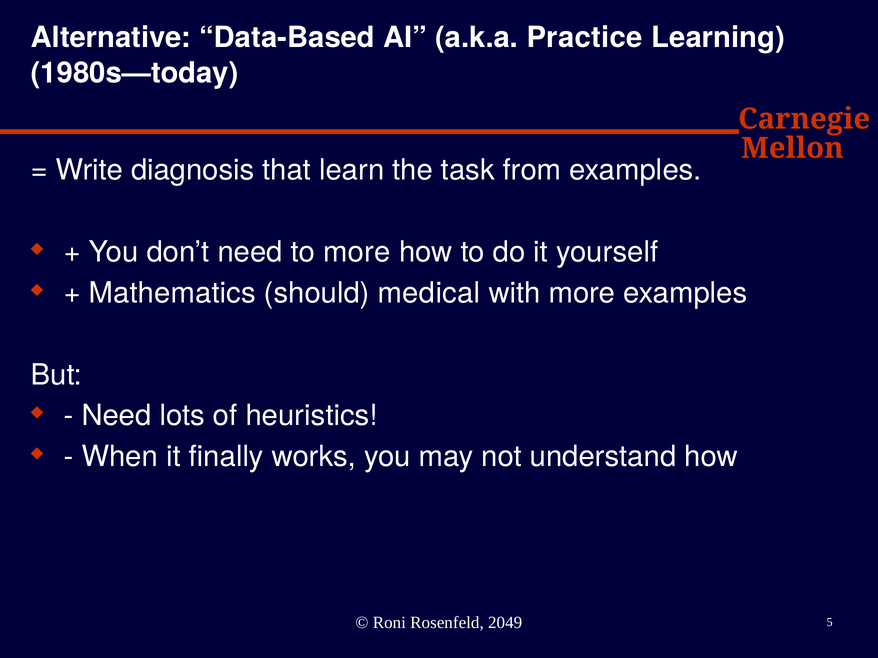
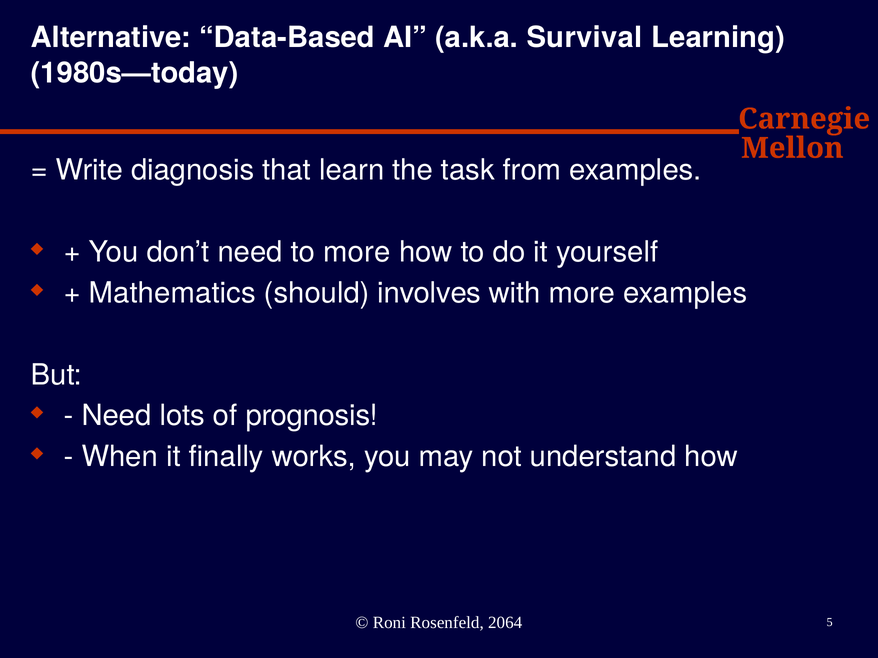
Practice: Practice -> Survival (585, 38)
medical: medical -> involves (429, 293)
heuristics: heuristics -> prognosis (312, 416)
2049: 2049 -> 2064 (505, 623)
